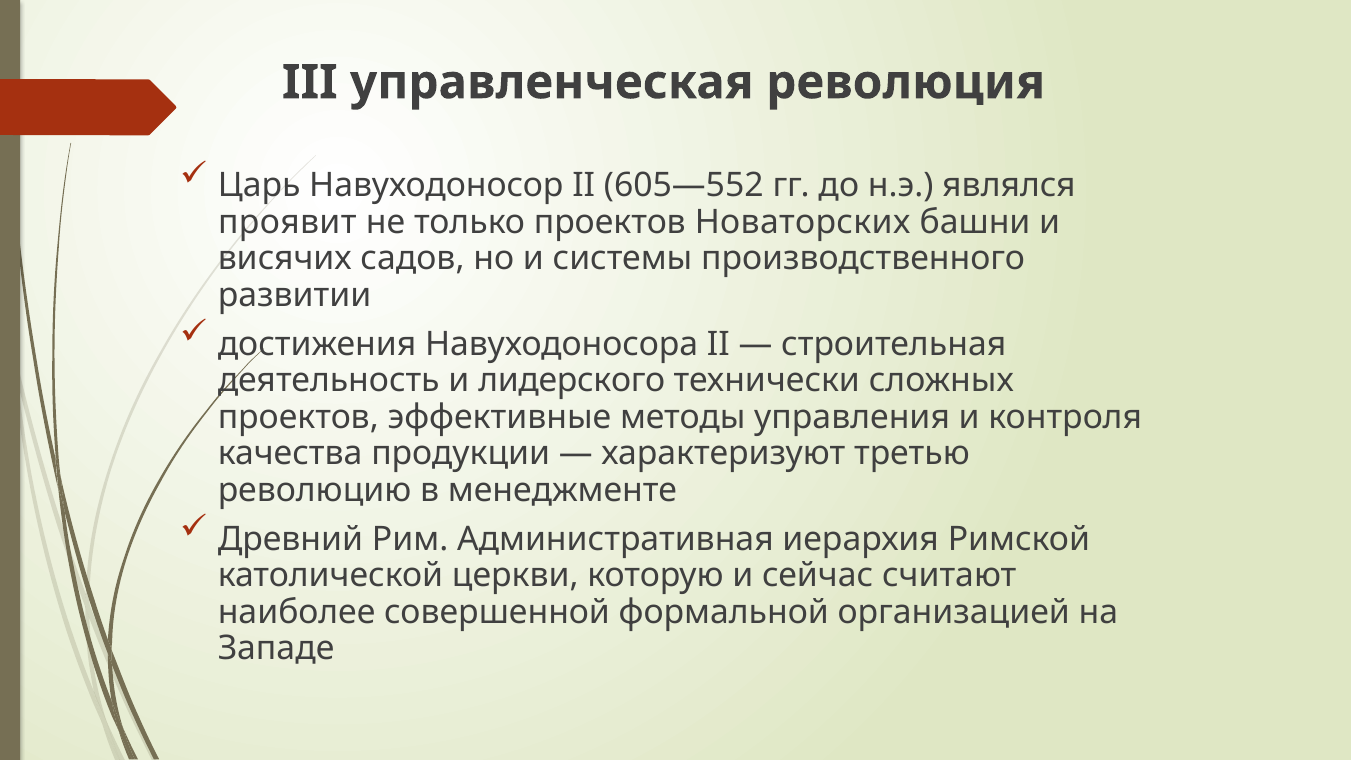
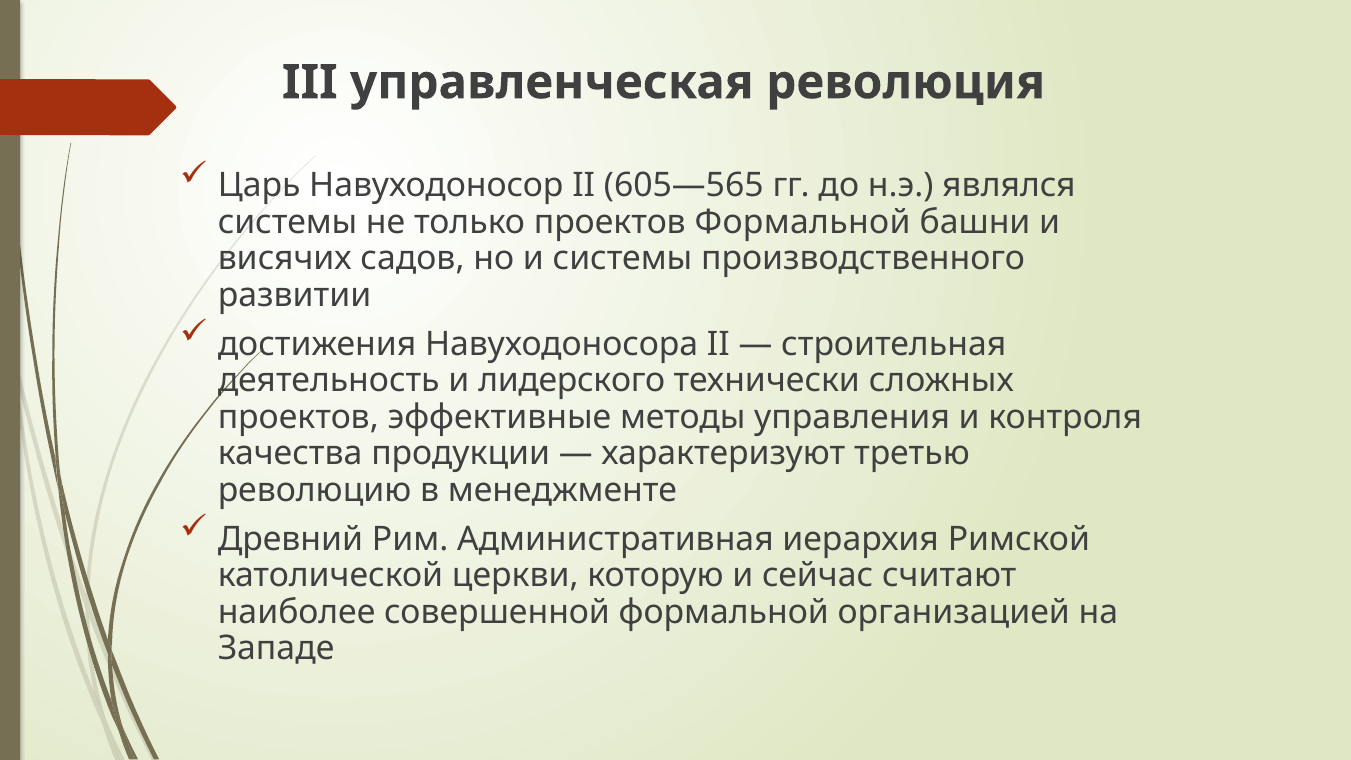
605—552: 605—552 -> 605—565 (684, 185)
проявит: проявит -> системы (288, 222)
проектов Новаторских: Новаторских -> Формальной (803, 222)
